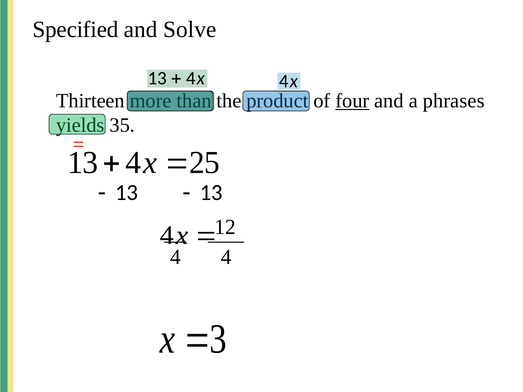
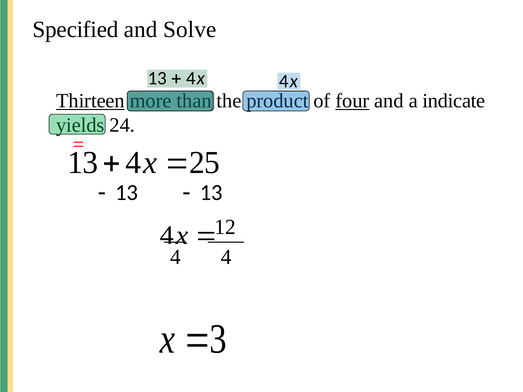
Thirteen underline: none -> present (90, 101)
phrases: phrases -> indicate (454, 101)
35: 35 -> 24 (122, 125)
